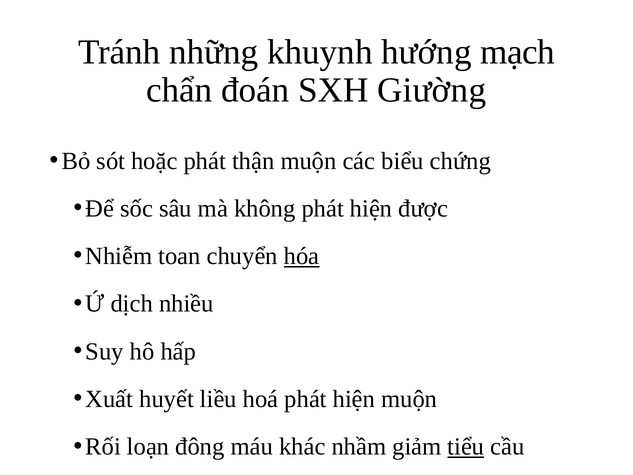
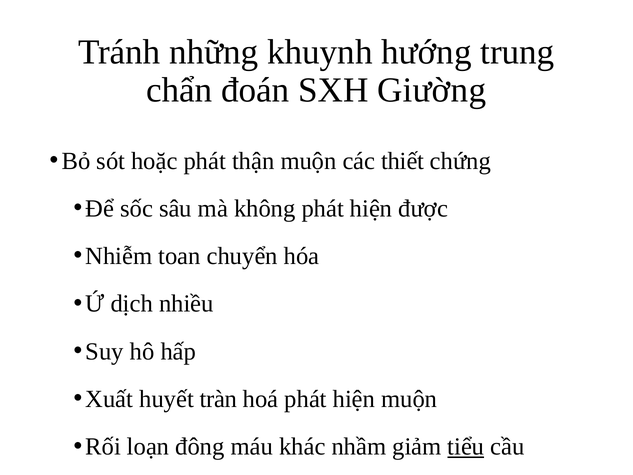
mạch: mạch -> trung (517, 52)
biểu: biểu -> thiết (403, 161)
hóa underline: present -> none (302, 256)
liều: liều -> tràn (218, 399)
